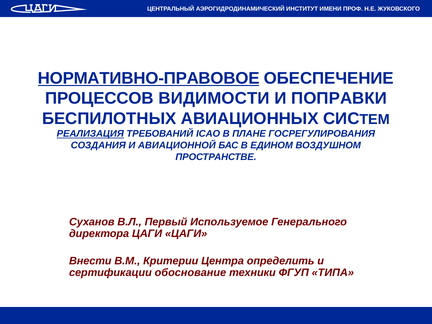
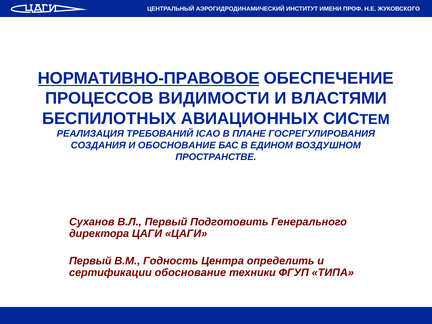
ПОПРАВКИ: ПОПРАВКИ -> ВЛАСТЯМИ (339, 98)
РЕАЛИЗАЦИЯ underline: present -> none (90, 134)
И АВИАЦИОННОЙ: АВИАЦИОННОЙ -> ОБОСНОВАНИЕ (177, 145)
Используемое: Используемое -> Подготовить (229, 222)
Внести: Внести -> Первый (90, 261)
Критерии: Критерии -> Годность (171, 261)
